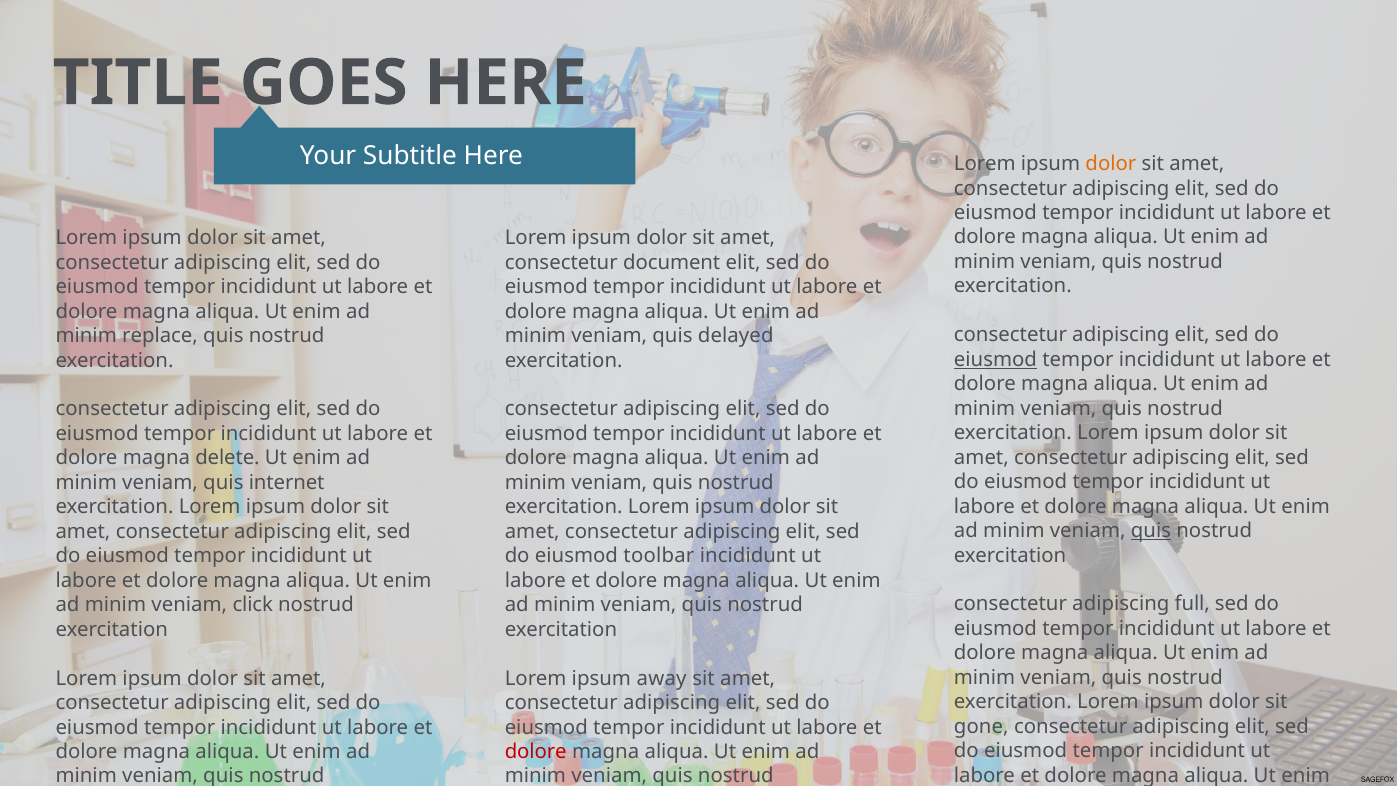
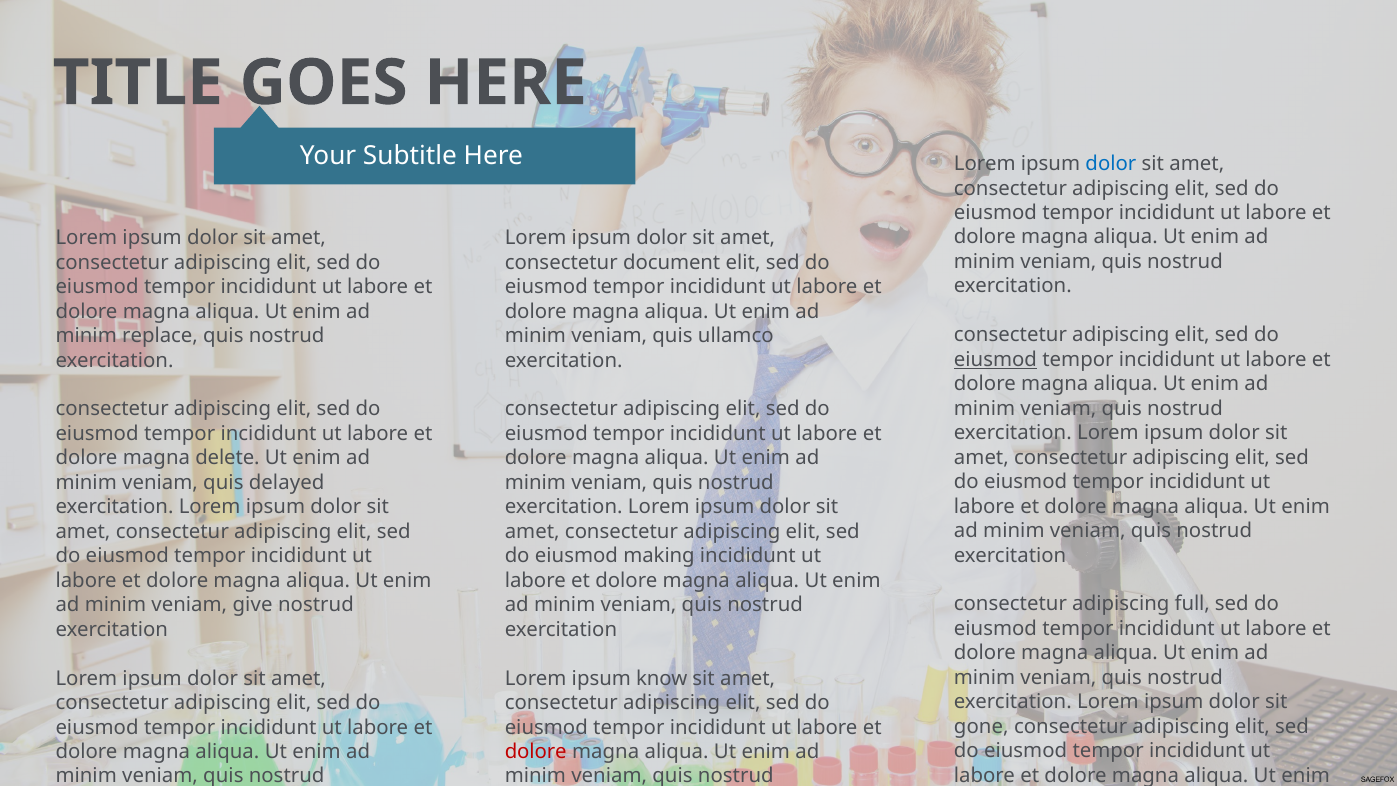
dolor colour: orange -> blue (1111, 164)
delayed: delayed -> ullamco (736, 336)
internet: internet -> delayed (287, 482)
quis underline: present -> none (1151, 531)
toolbar: toolbar -> making (659, 556)
click: click -> give (253, 605)
away: away -> know (662, 678)
